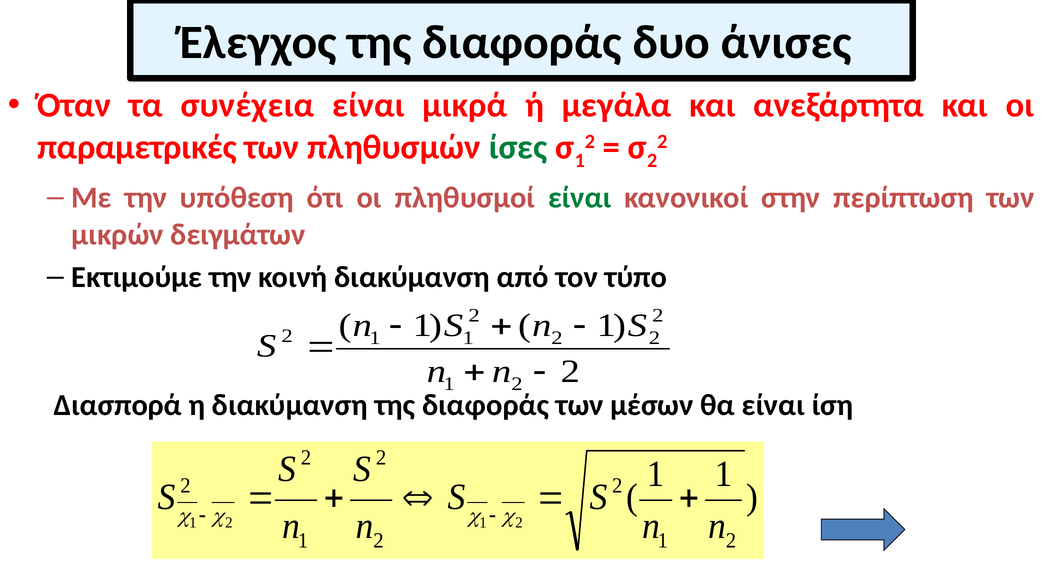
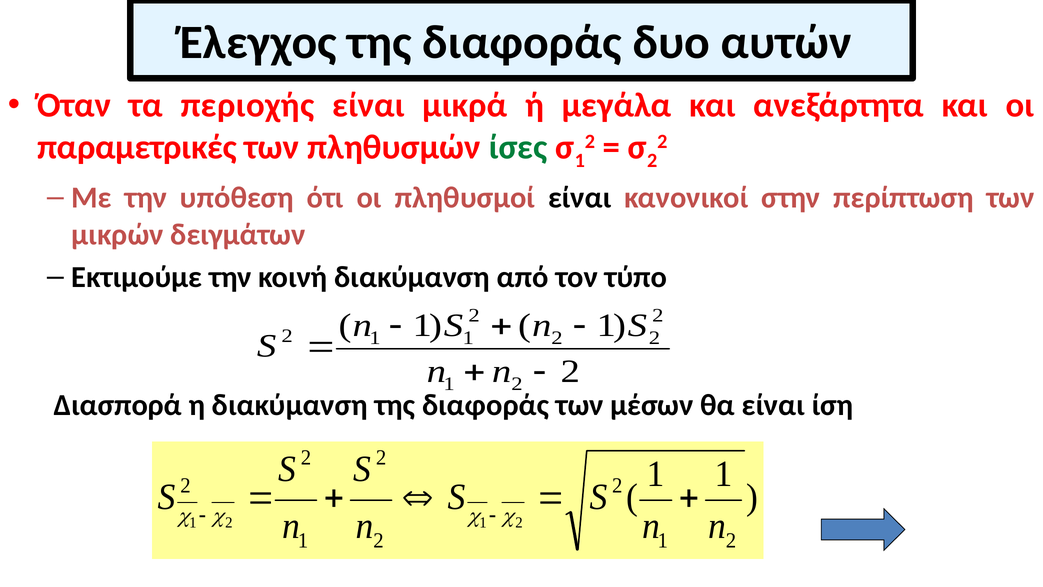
άνισες: άνισες -> αυτών (786, 42)
συνέχεια: συνέχεια -> περιοχής (247, 105)
είναι colour: green -> black (580, 198)
